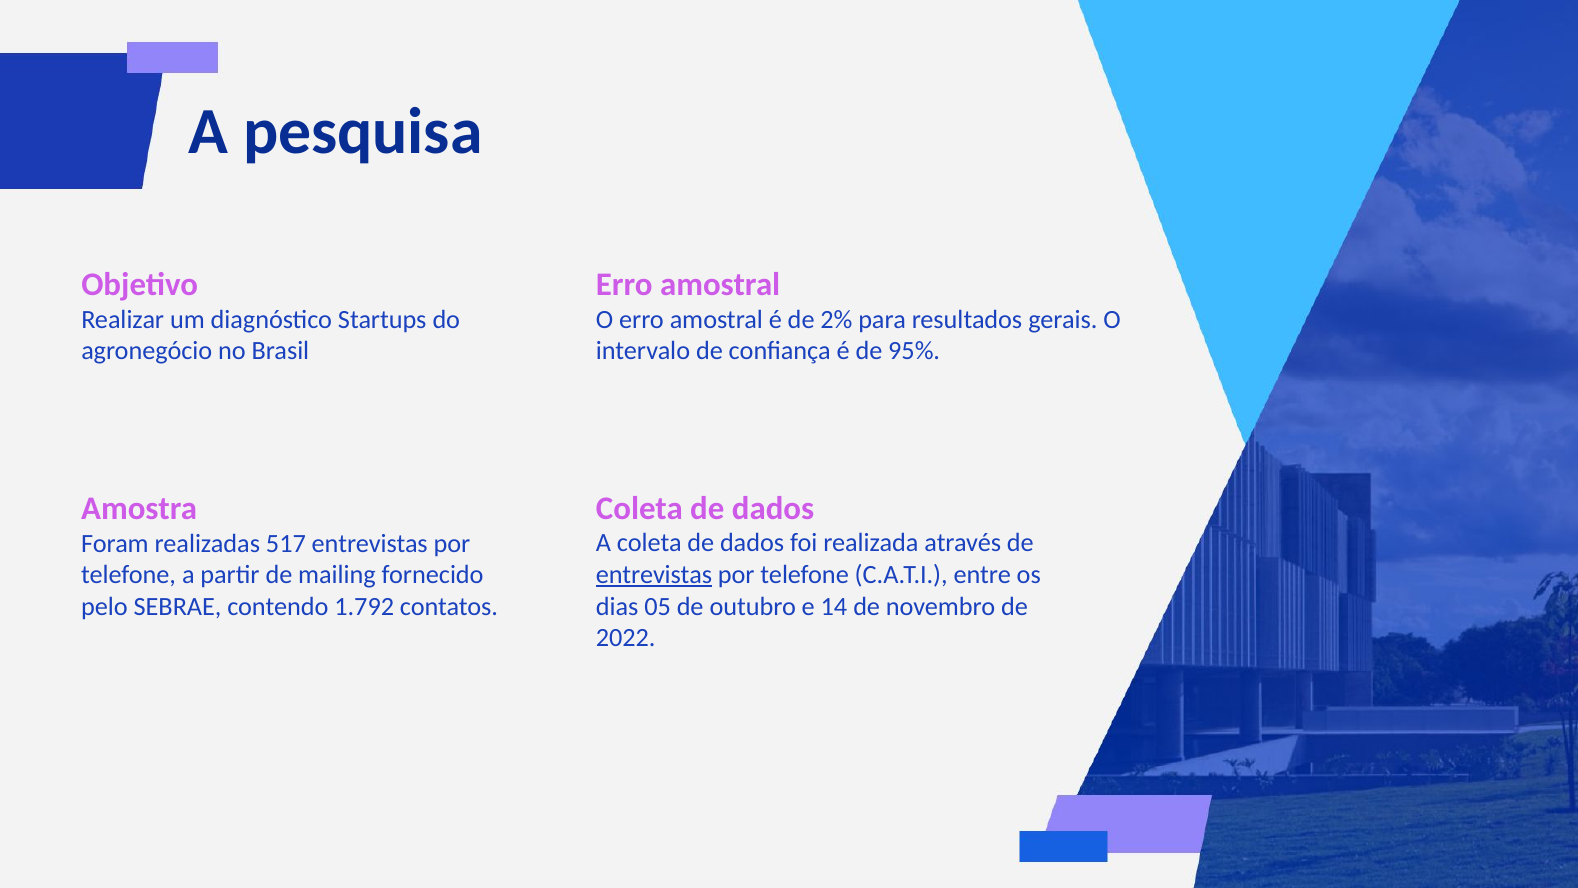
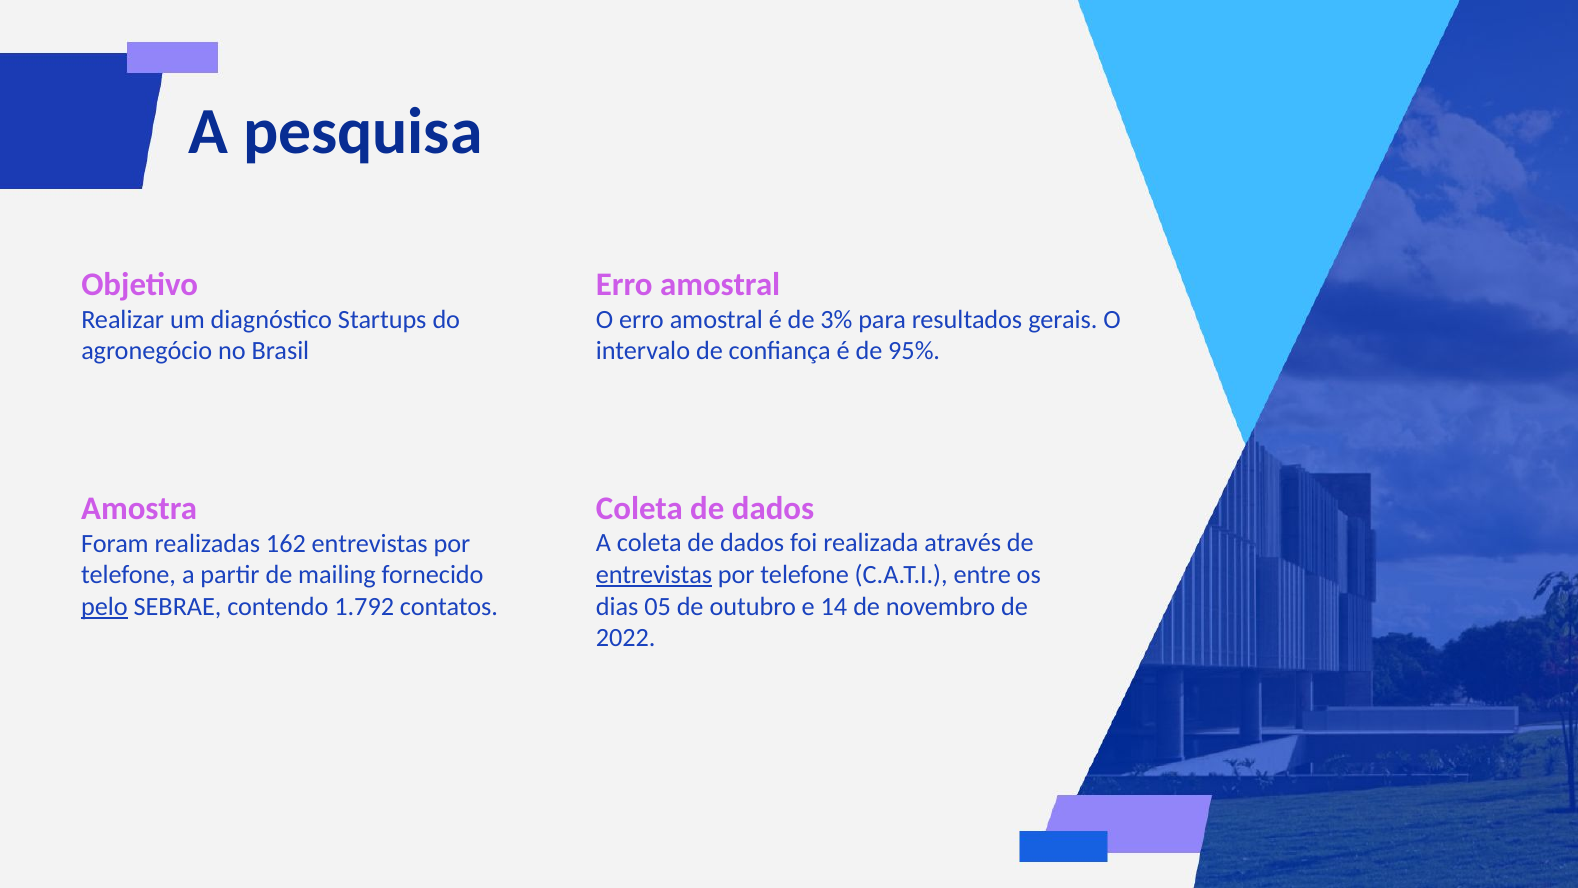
2%: 2% -> 3% (836, 319)
517: 517 -> 162 (286, 543)
pelo underline: none -> present (105, 606)
